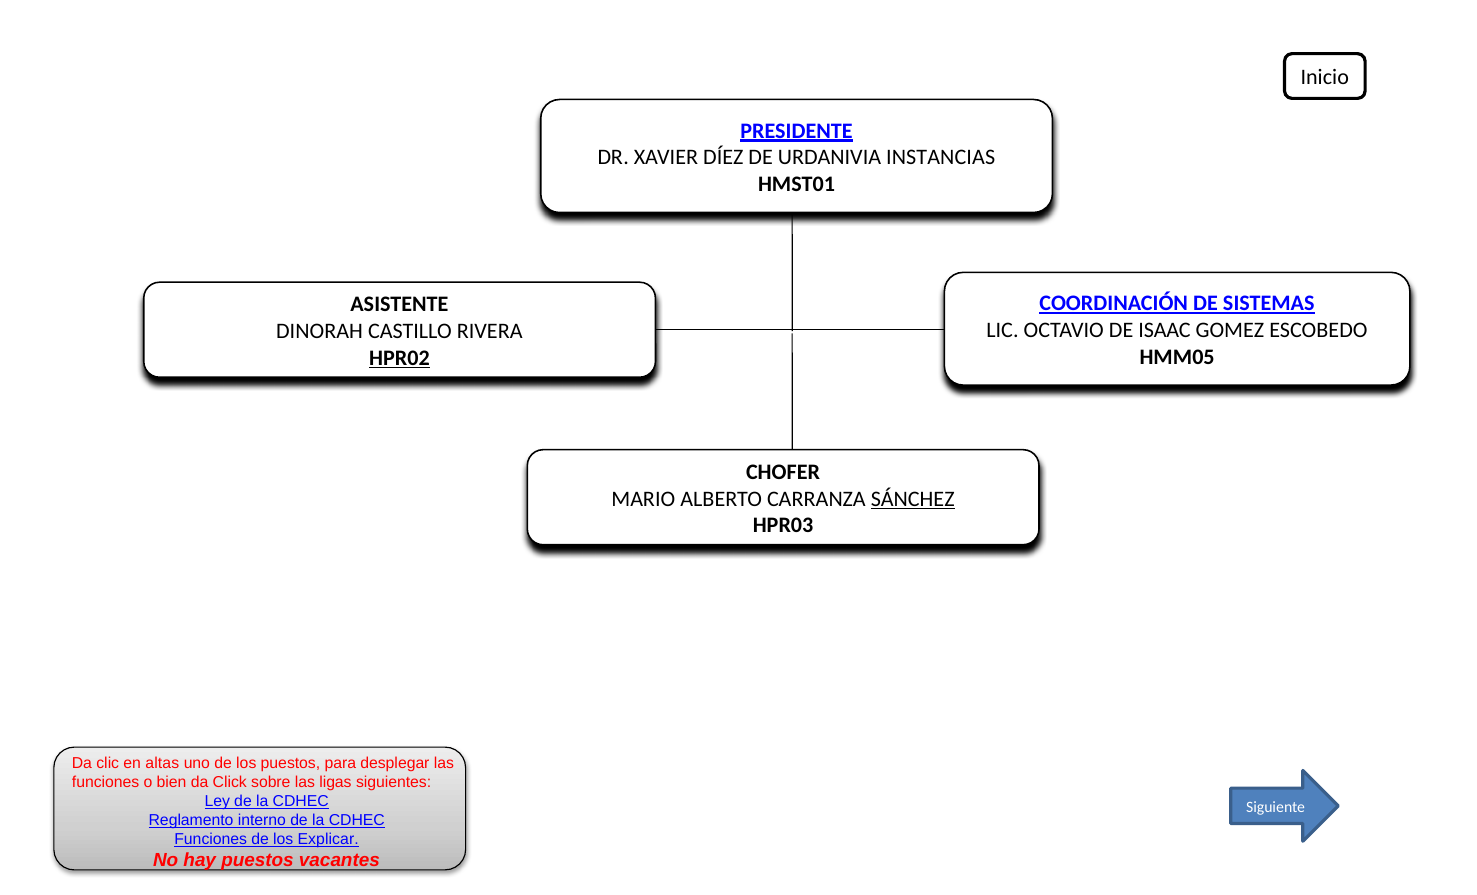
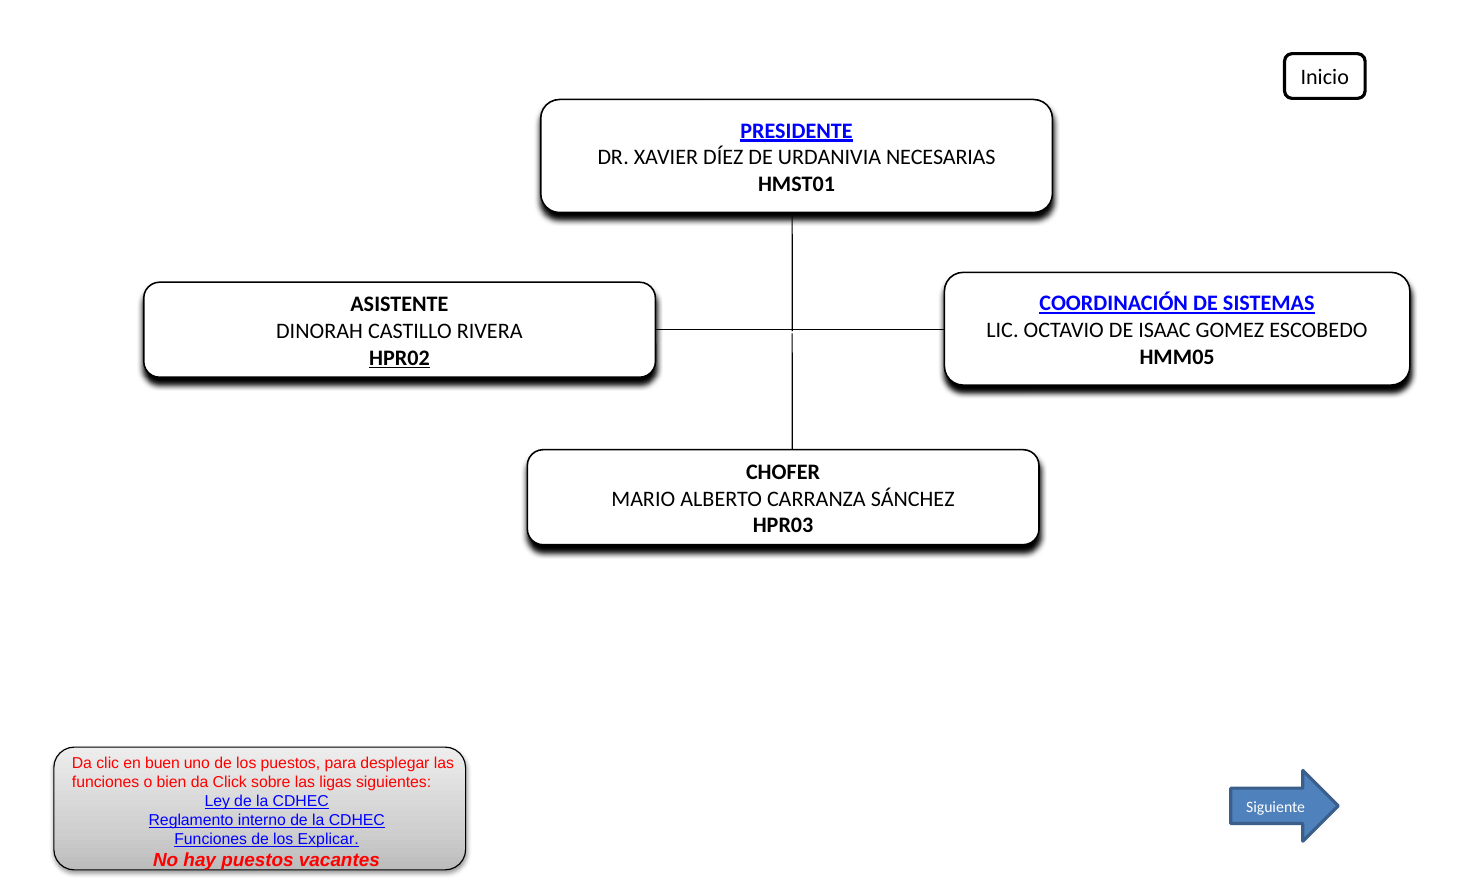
INSTANCIAS: INSTANCIAS -> NECESARIAS (941, 158)
SÁNCHEZ underline: present -> none (913, 499)
altas: altas -> buen (162, 764)
